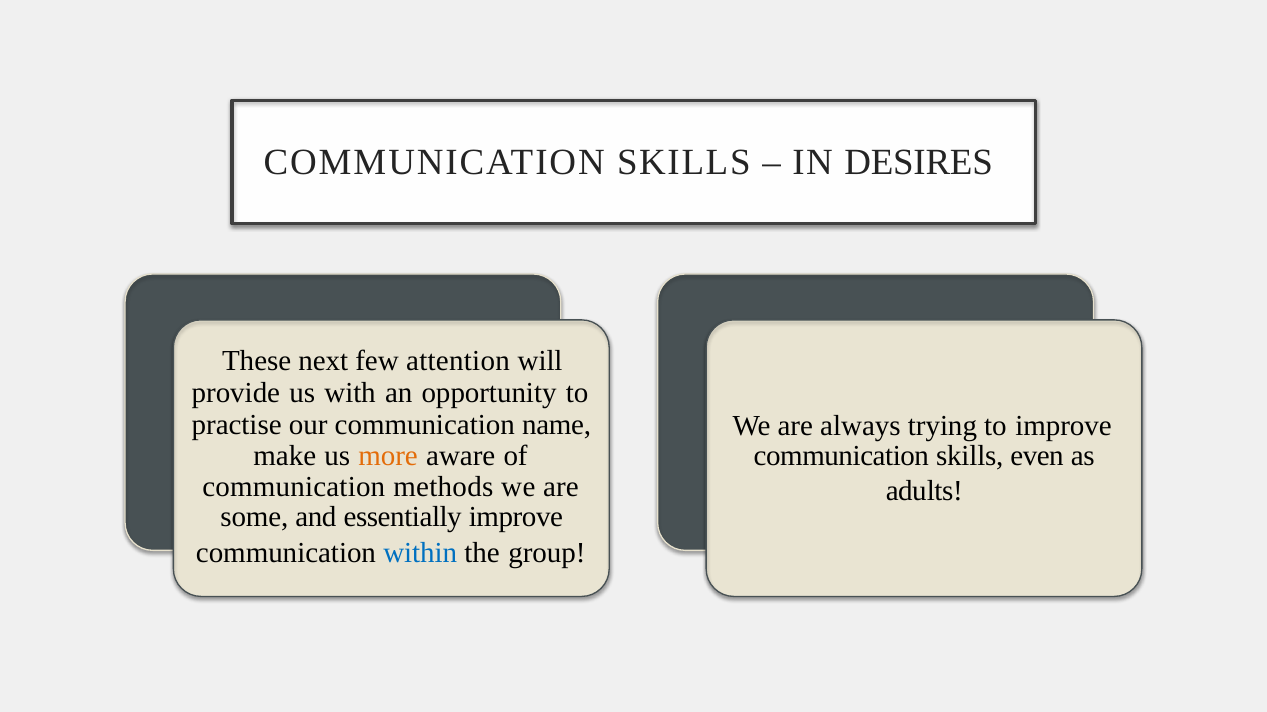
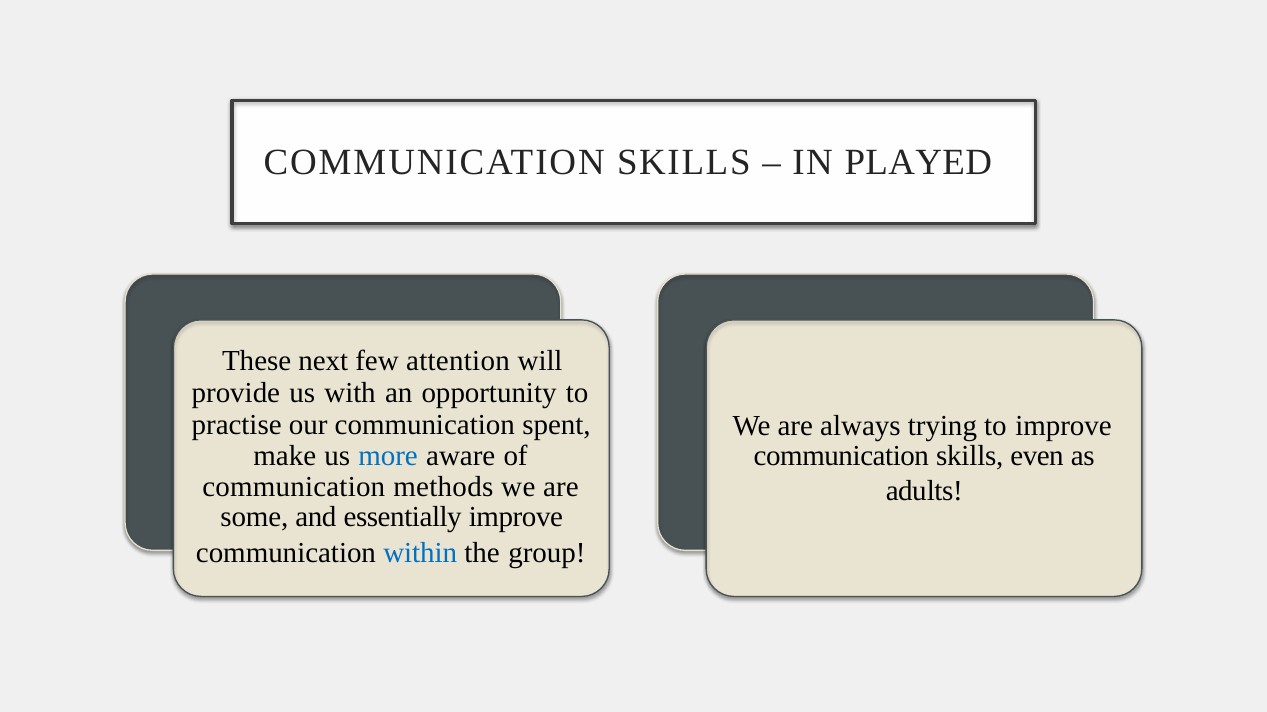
DESIRES: DESIRES -> PLAYED (918, 163)
name: name -> spent (556, 426)
more colour: orange -> blue (388, 457)
